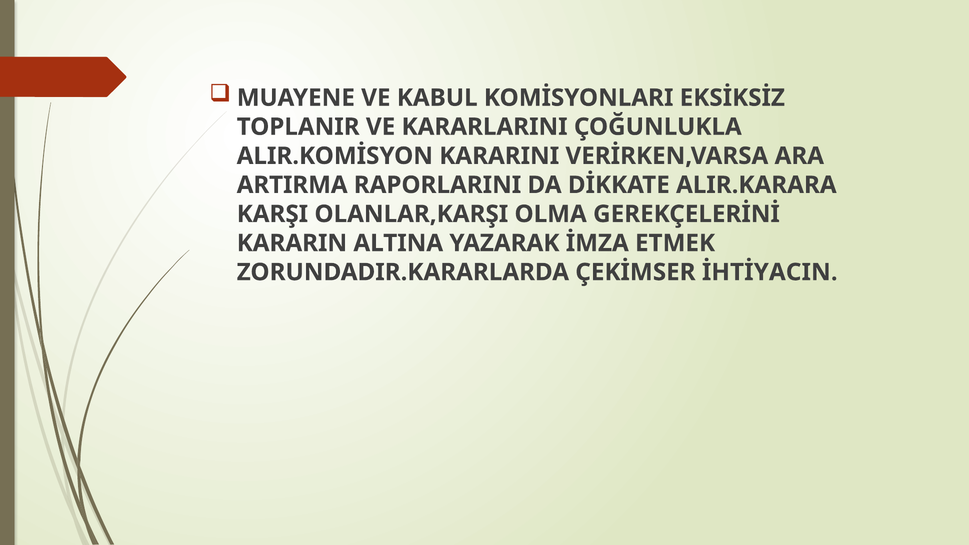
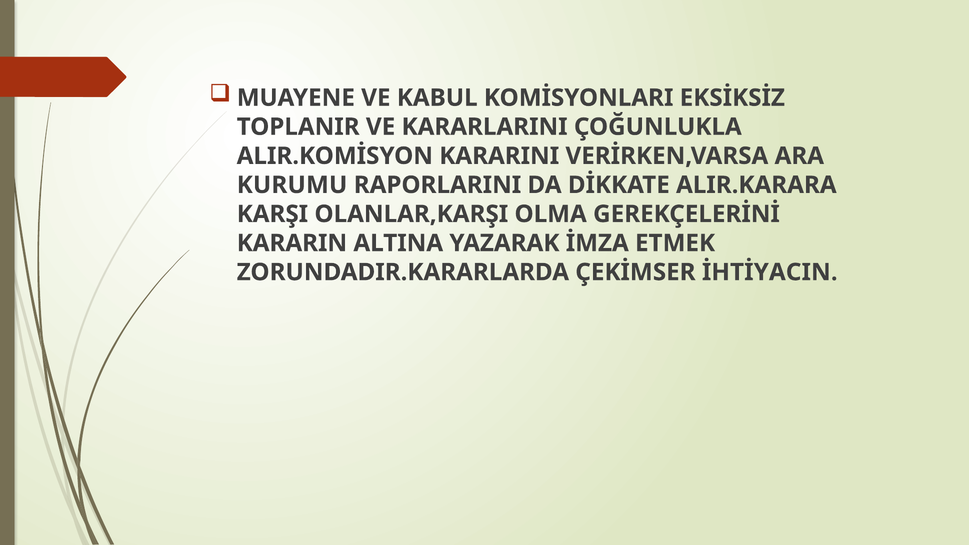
ARTIRMA: ARTIRMA -> KURUMU (292, 185)
